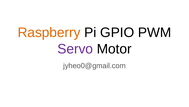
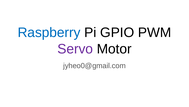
Raspberry colour: orange -> blue (49, 32)
